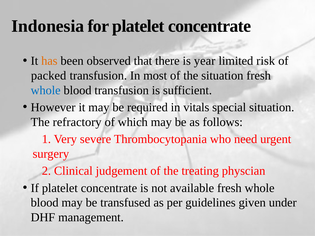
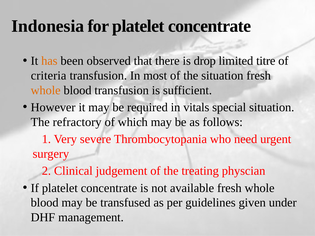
year: year -> drop (205, 61)
risk: risk -> titre (266, 61)
packed: packed -> criteria (49, 76)
whole colour: blue -> orange (46, 90)
